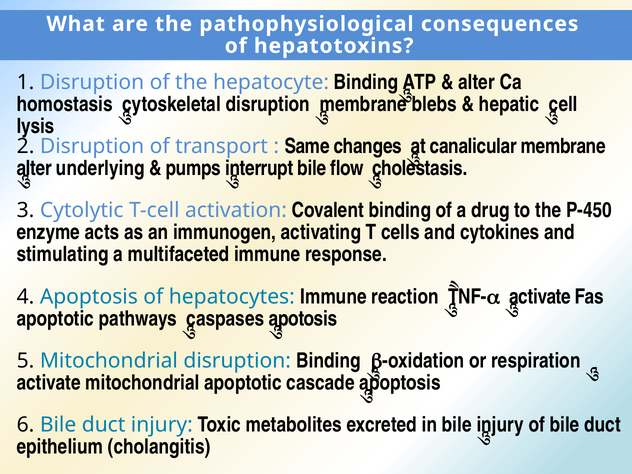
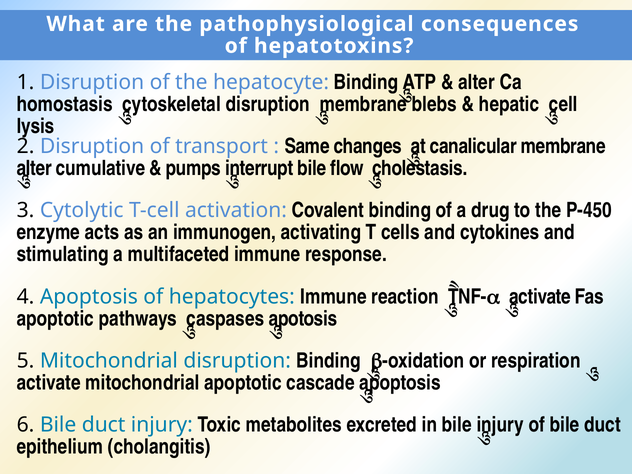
underlying: underlying -> cumulative (101, 168)
